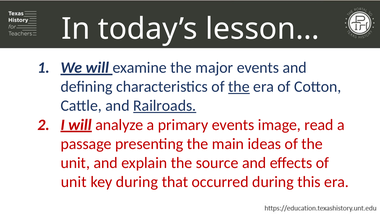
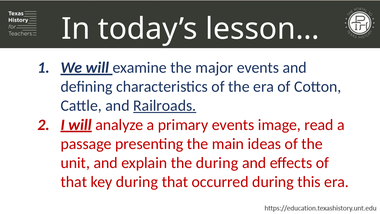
the underline: present -> none (239, 87)
the source: source -> during (217, 163)
unit: unit -> that (74, 182)
